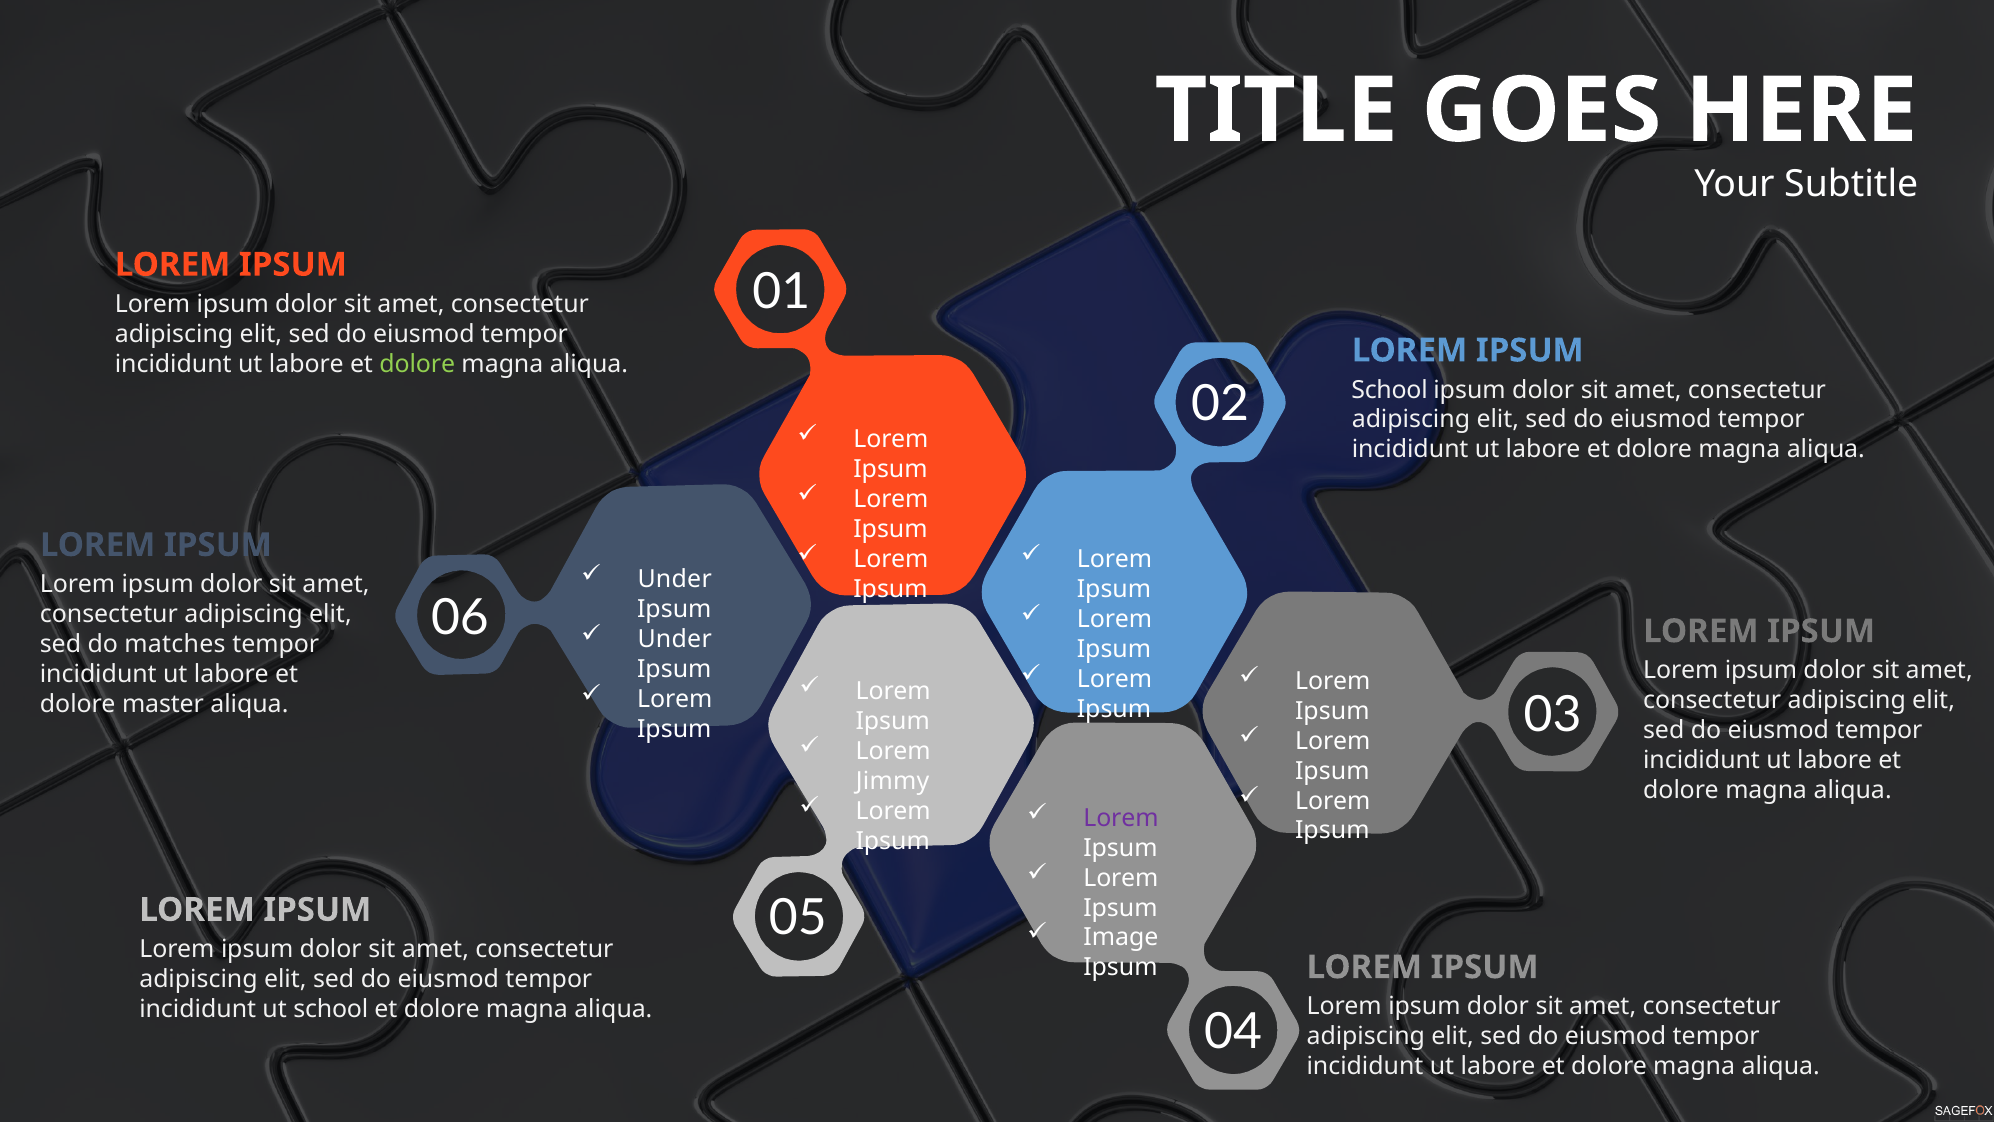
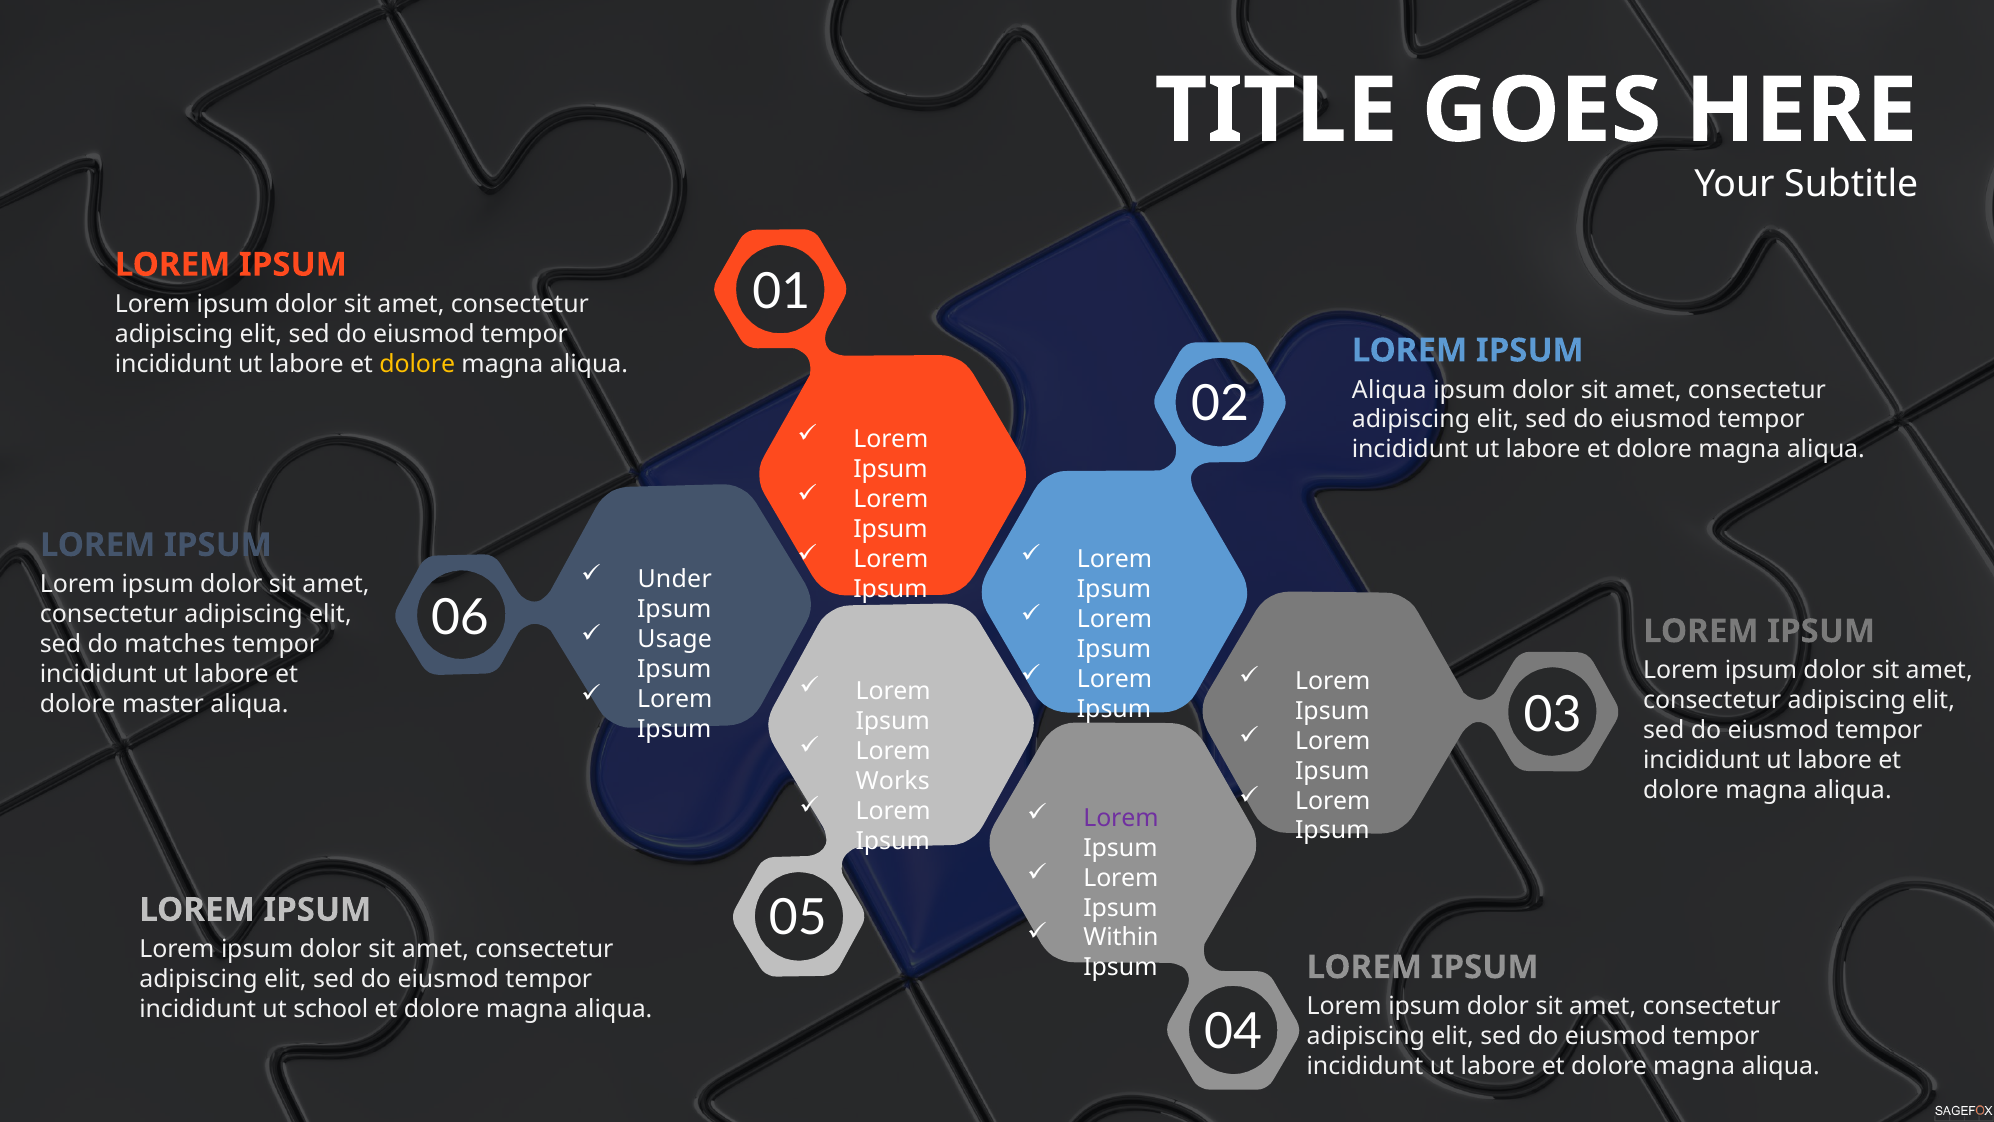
dolore colour: light green -> yellow (417, 364)
School: School -> Aliqua (1389, 390)
Under: Under -> Usage (675, 639)
Jimmy: Jimmy -> Works (893, 781)
Image: Image -> Within (1121, 937)
